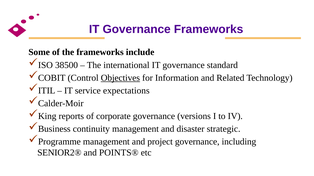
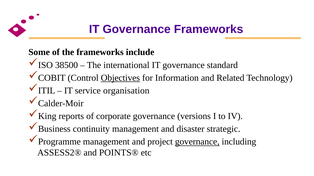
expectations: expectations -> organisation (126, 91)
governance underline: none -> present (197, 142)
SENIOR2®: SENIOR2® -> ASSESS2® (59, 153)
